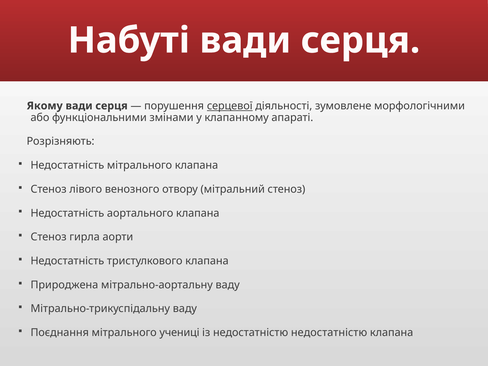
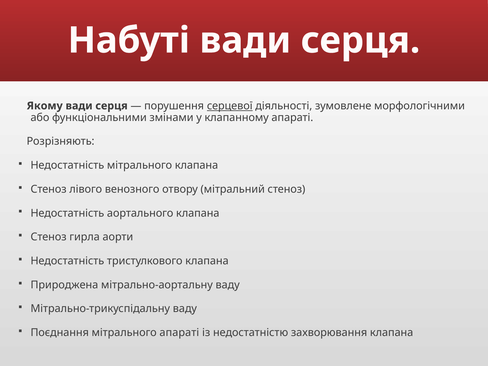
мітрального учениці: учениці -> апараті (179, 333)
недостатністю недостатністю: недостатністю -> захворювання (329, 333)
